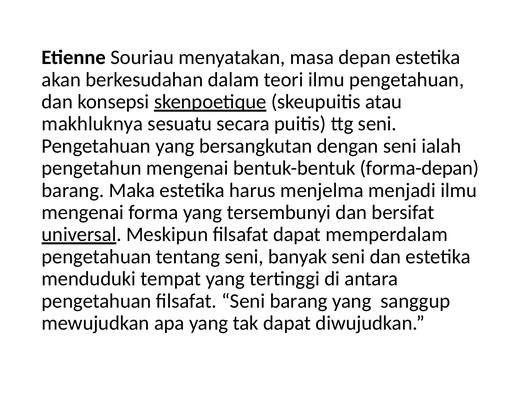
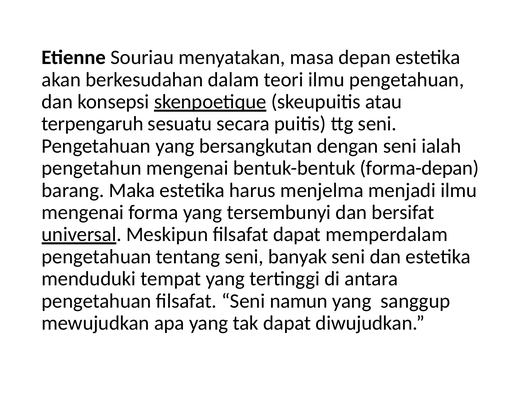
makhluknya: makhluknya -> terpengaruh (92, 124)
Seni barang: barang -> namun (299, 301)
